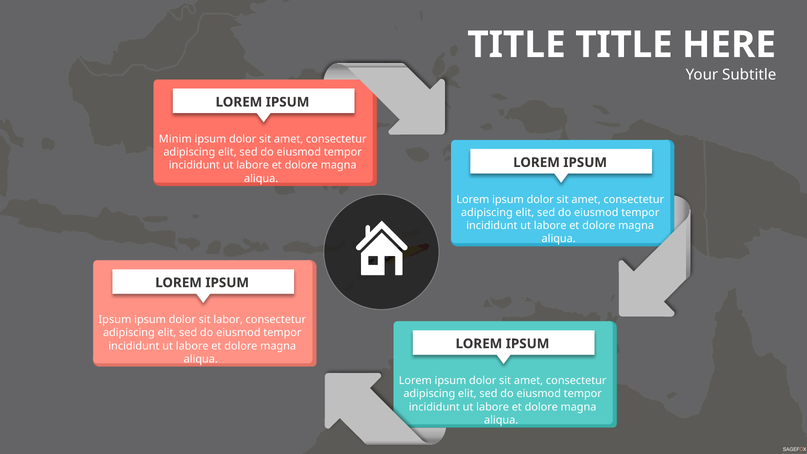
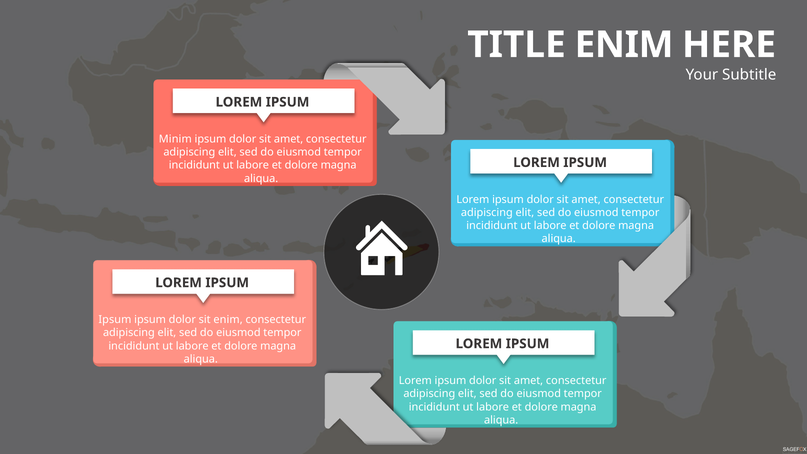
TITLE TITLE: TITLE -> ENIM (624, 45)
sit labor: labor -> enim (228, 320)
